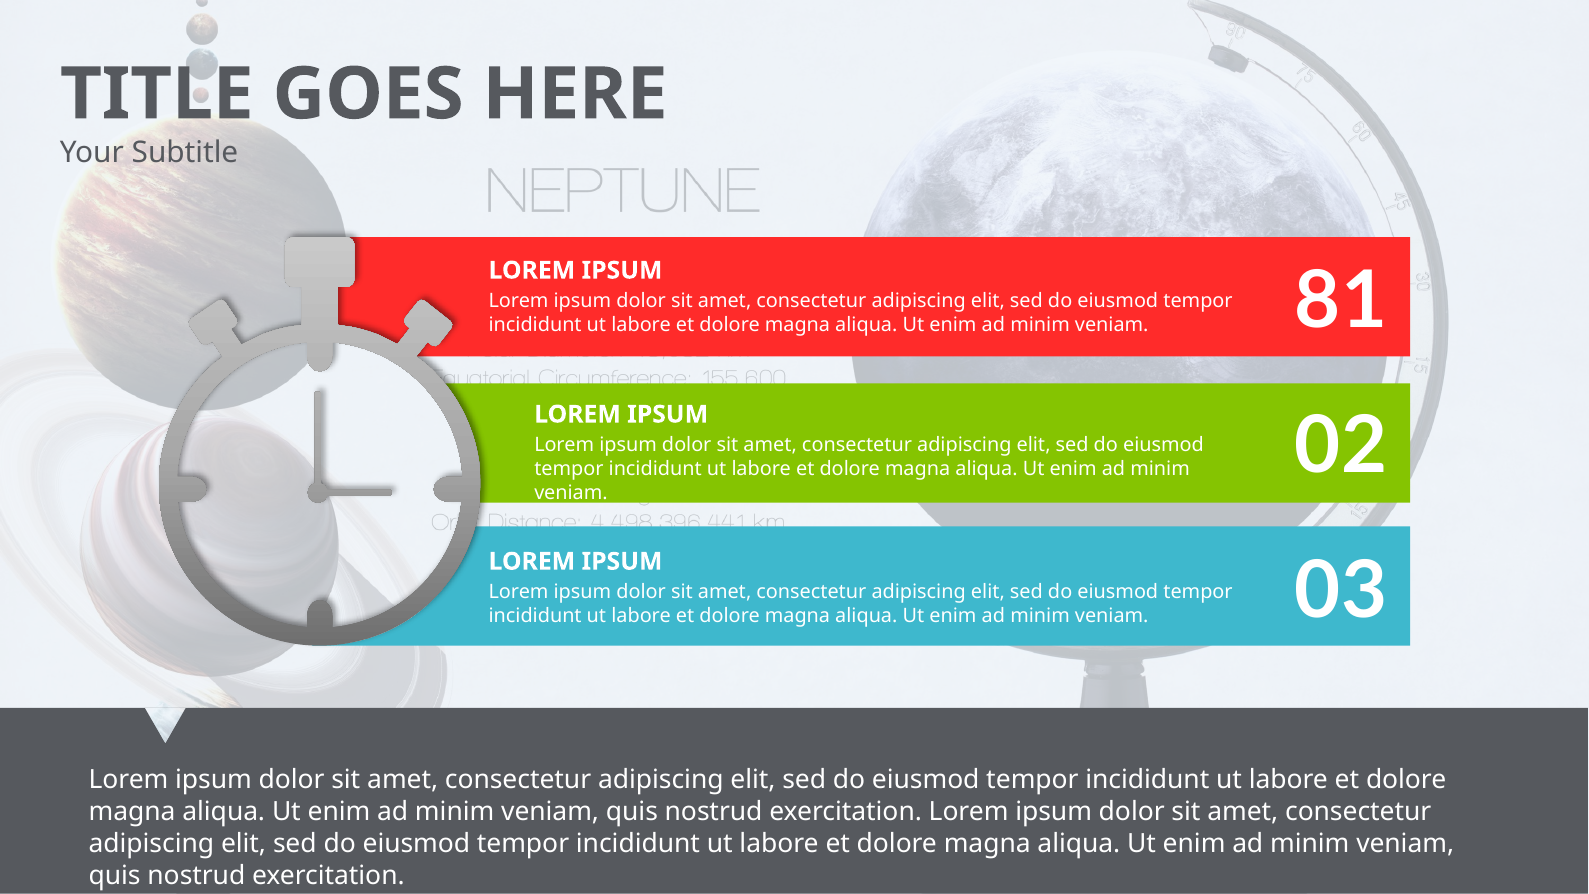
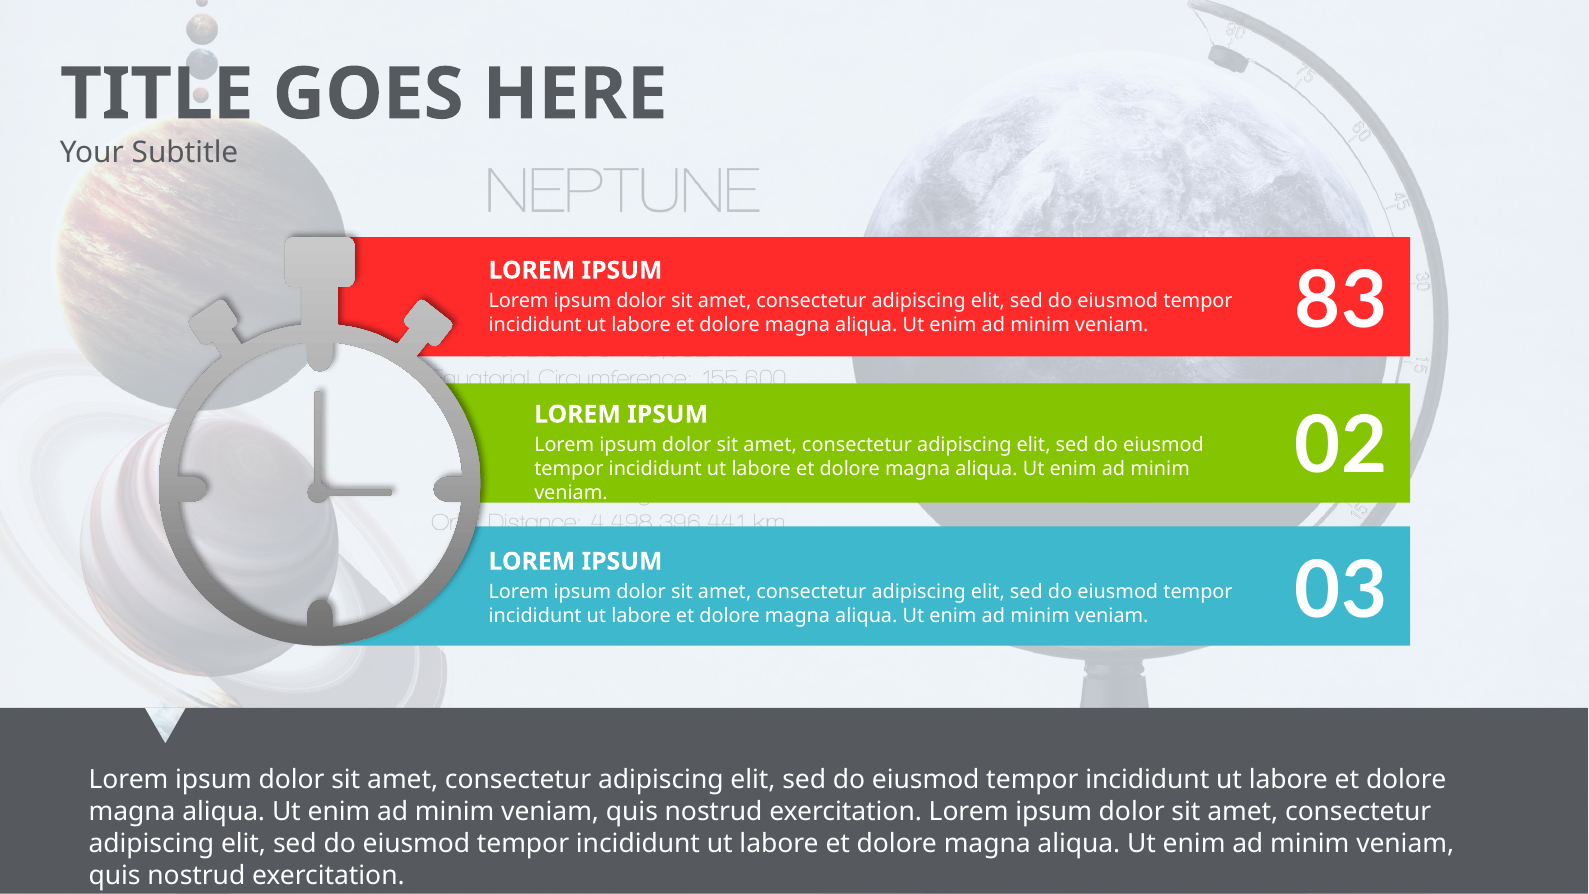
81: 81 -> 83 (1341, 302)
